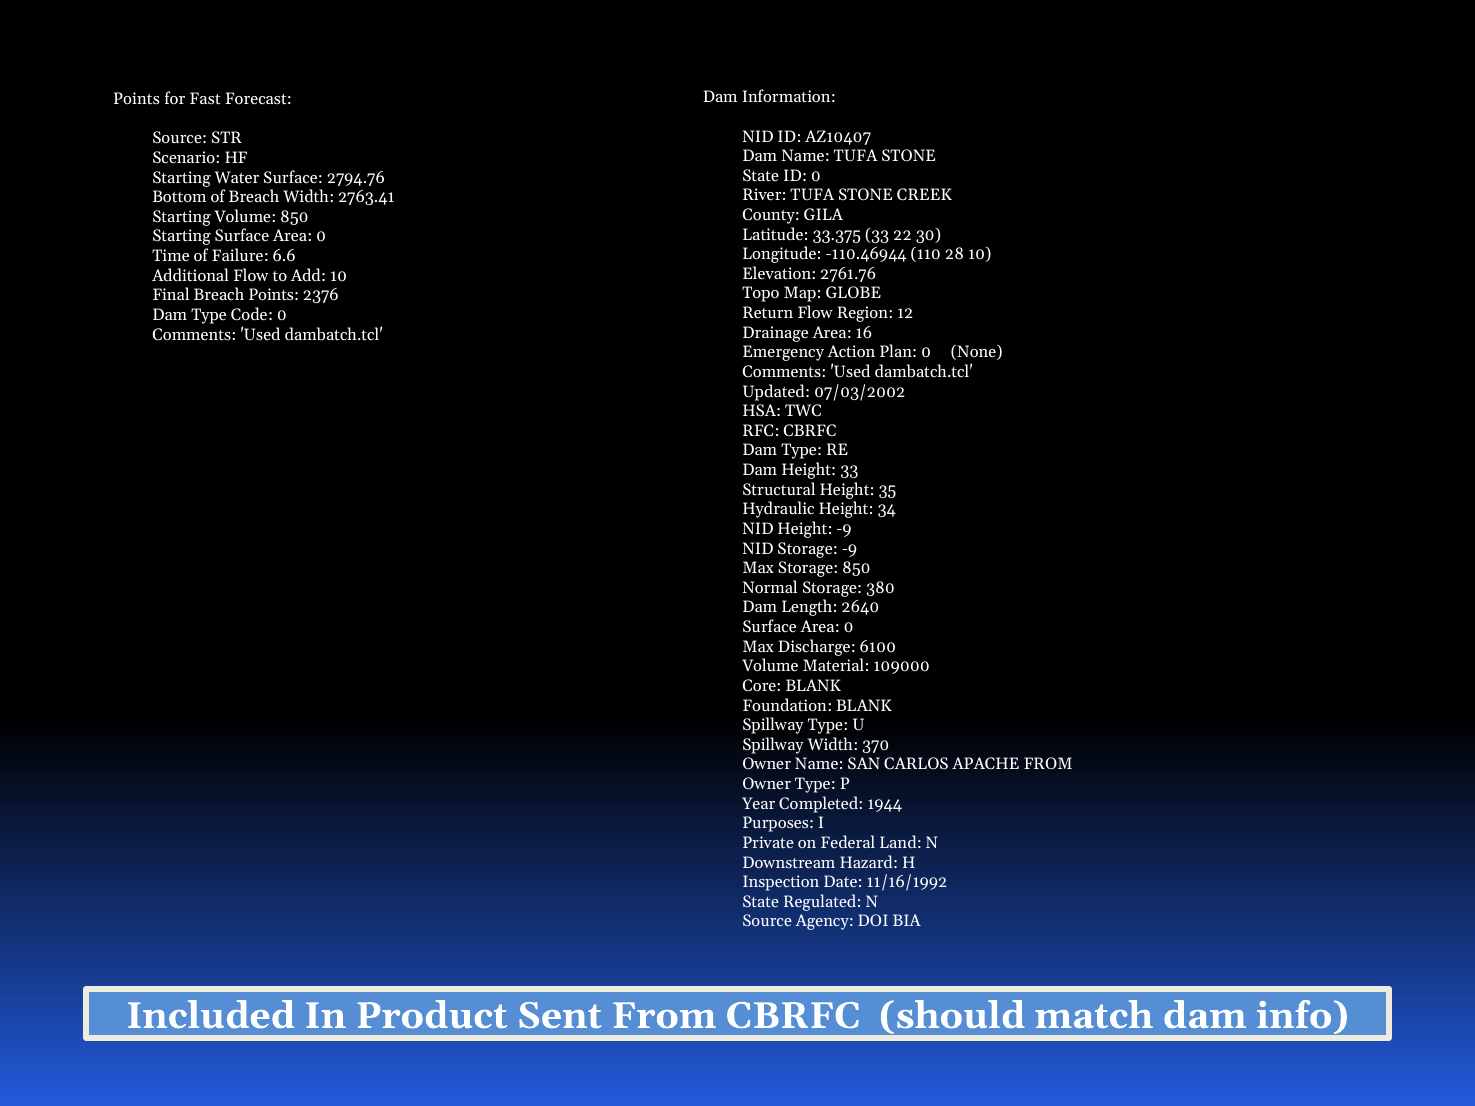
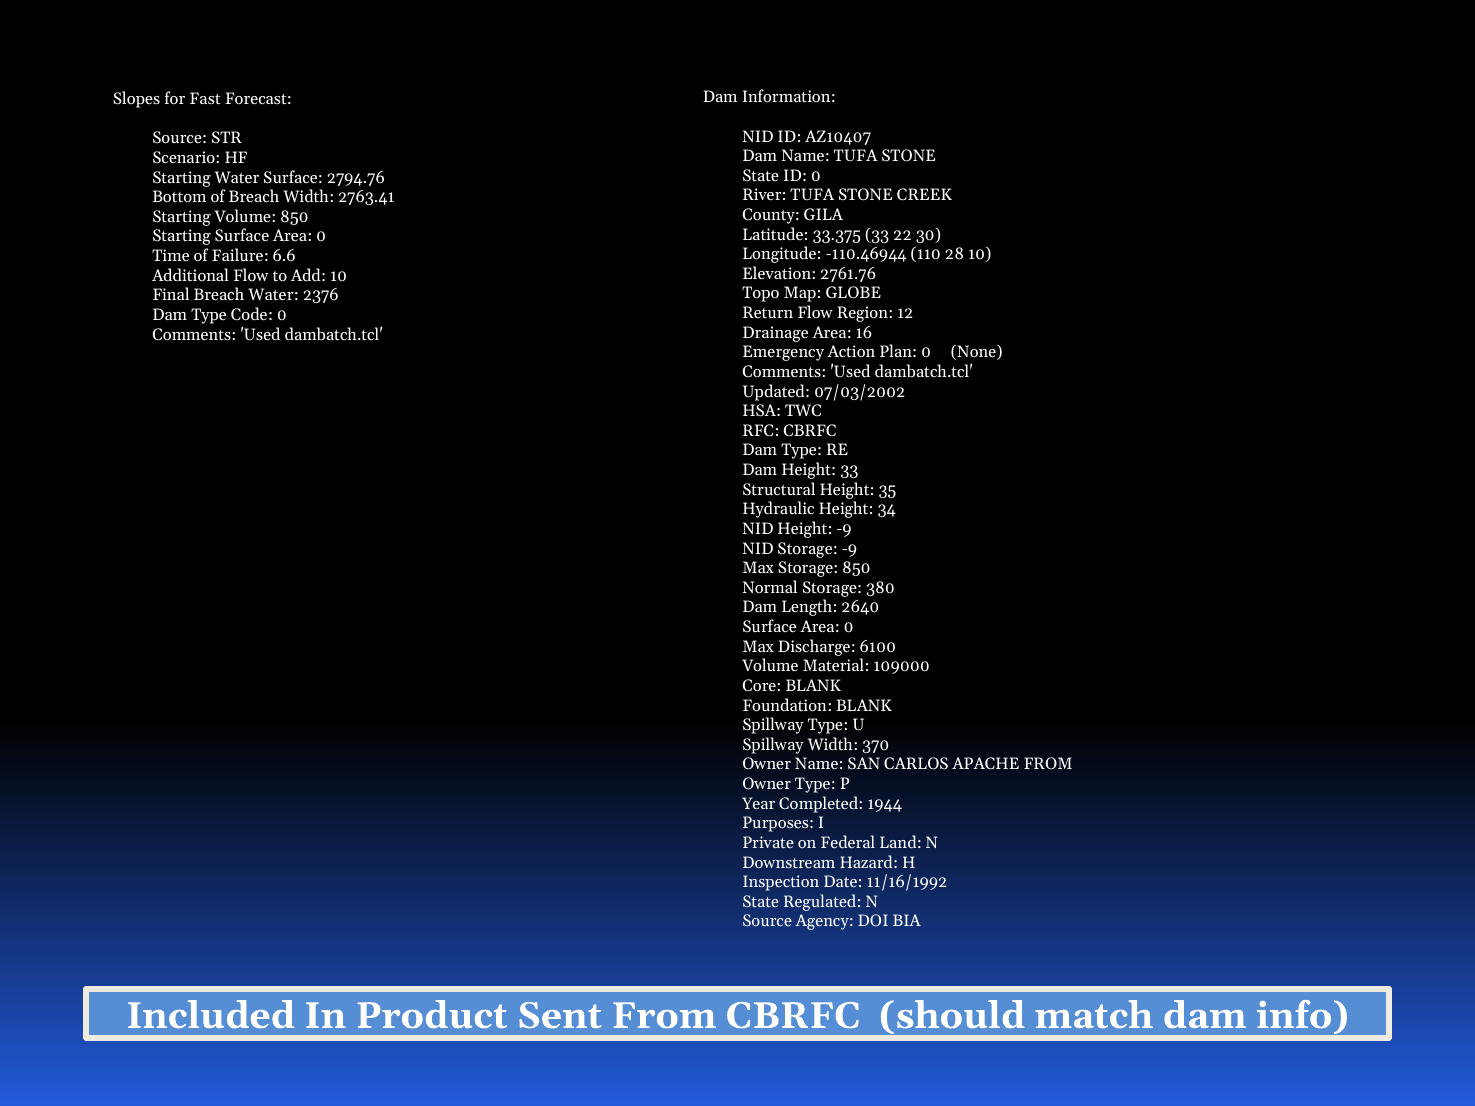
Points: Points -> Slopes (137, 99)
Breach Points: Points -> Water (274, 296)
